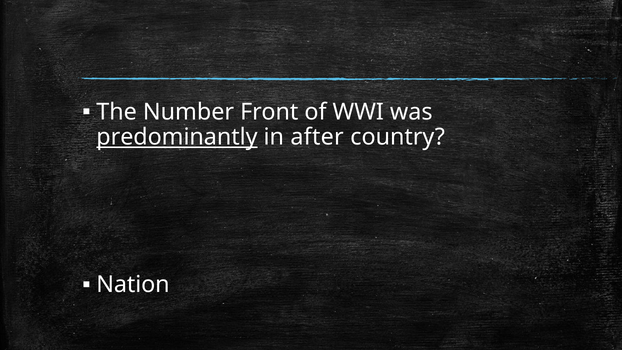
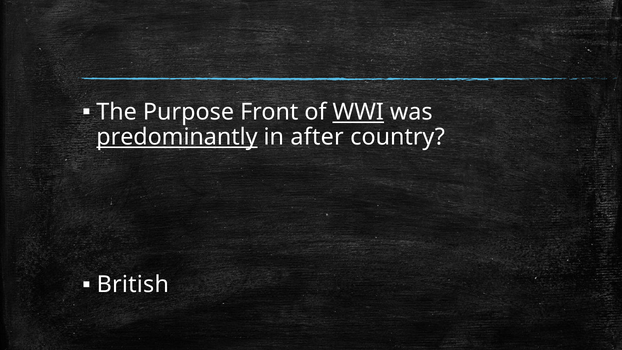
Number: Number -> Purpose (189, 112)
WWI underline: none -> present (358, 112)
Nation: Nation -> British (133, 285)
